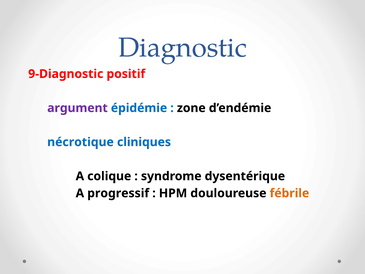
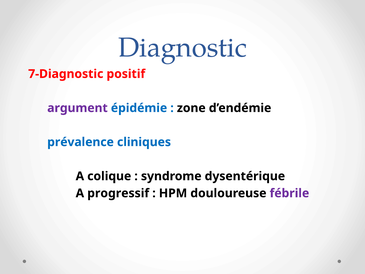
9-Diagnostic: 9-Diagnostic -> 7-Diagnostic (66, 74)
nécrotique: nécrotique -> prévalence (81, 142)
fébrile colour: orange -> purple (289, 193)
